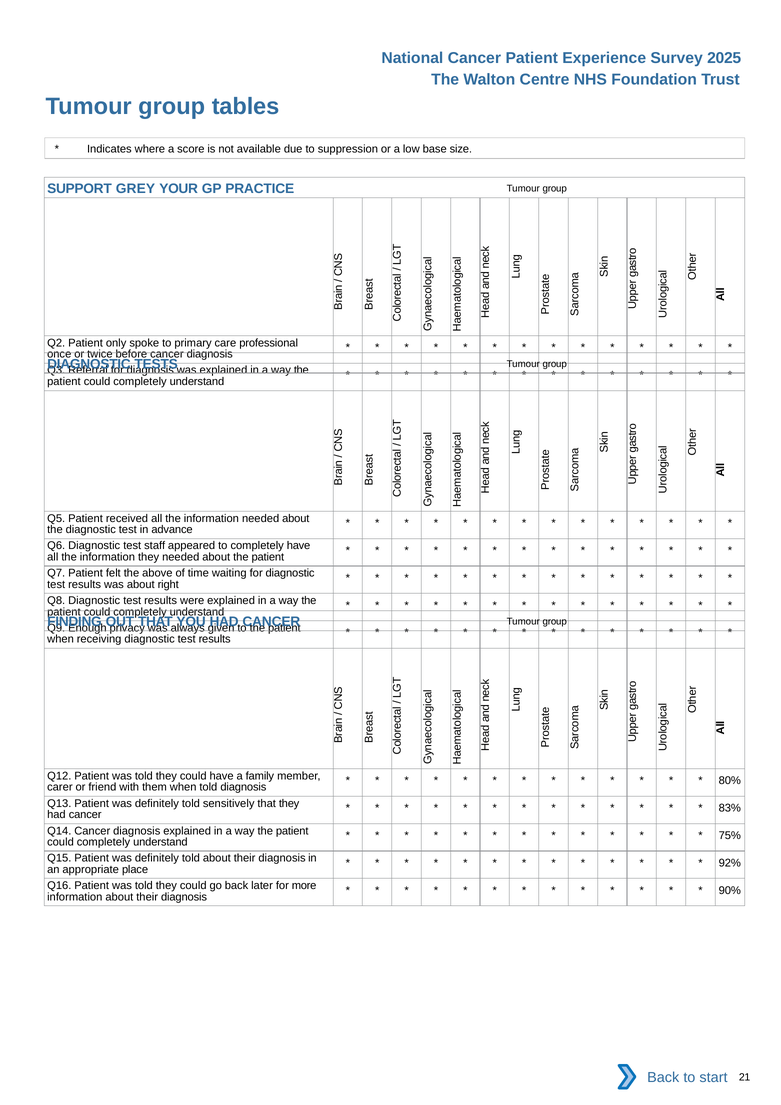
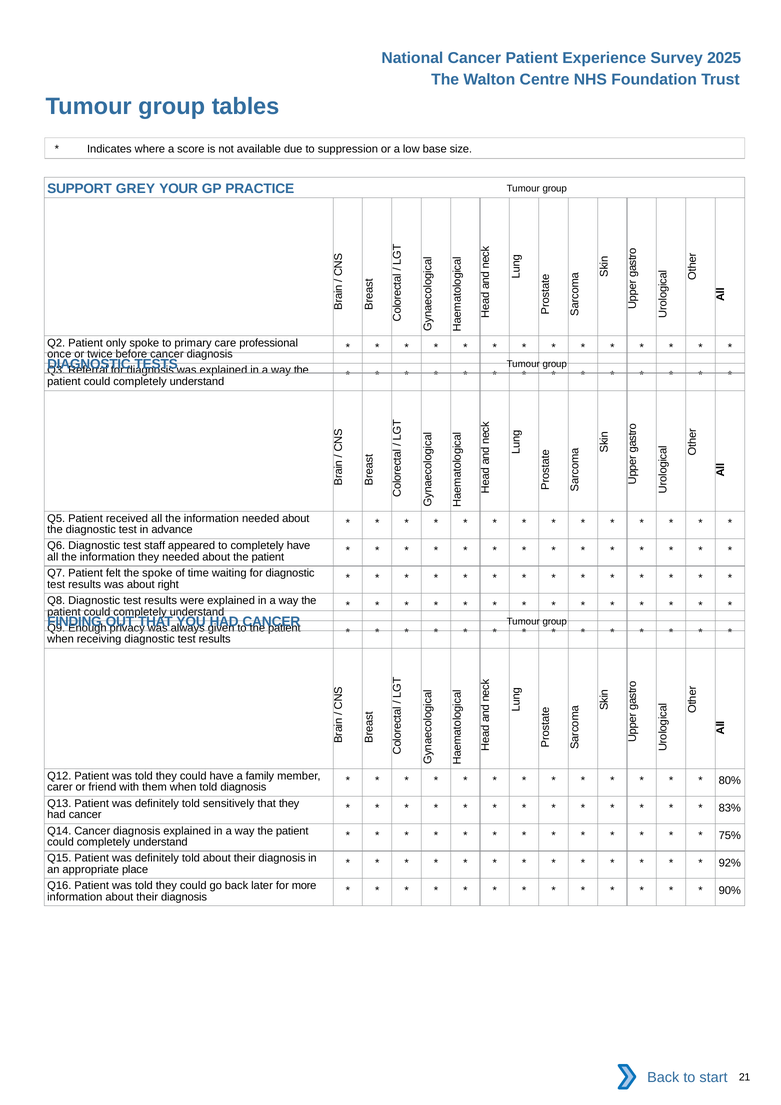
the above: above -> spoke (157, 573)
